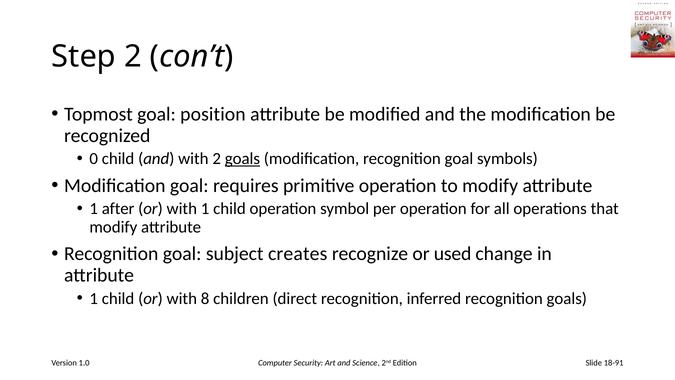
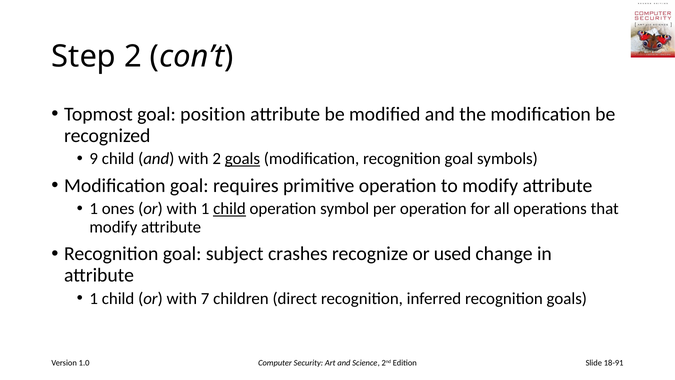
0: 0 -> 9 (94, 159)
after: after -> ones (118, 209)
child underline: none -> present (229, 209)
creates: creates -> crashes (298, 254)
8: 8 -> 7 (205, 298)
